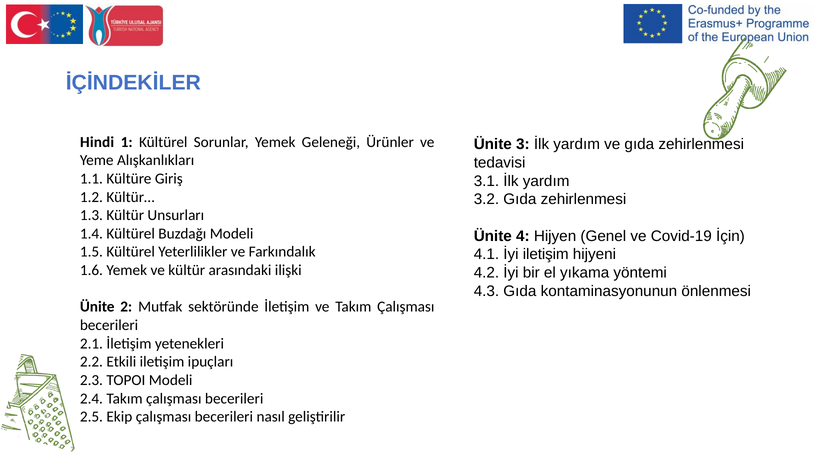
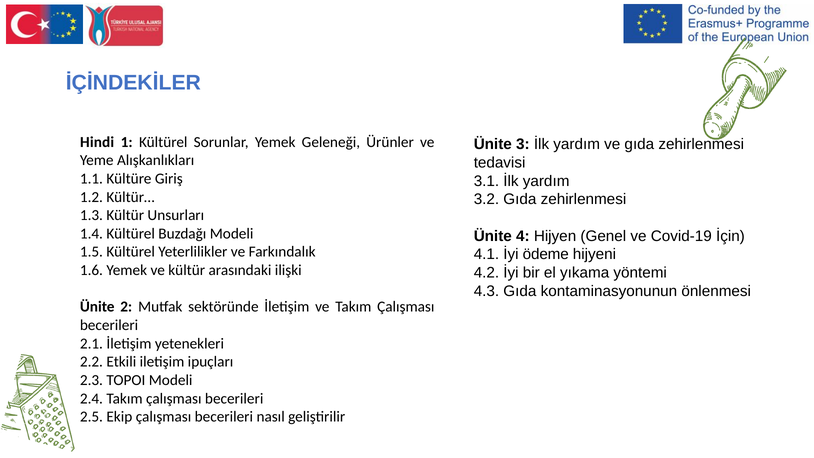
İyi iletişim: iletişim -> ödeme (546, 254)
